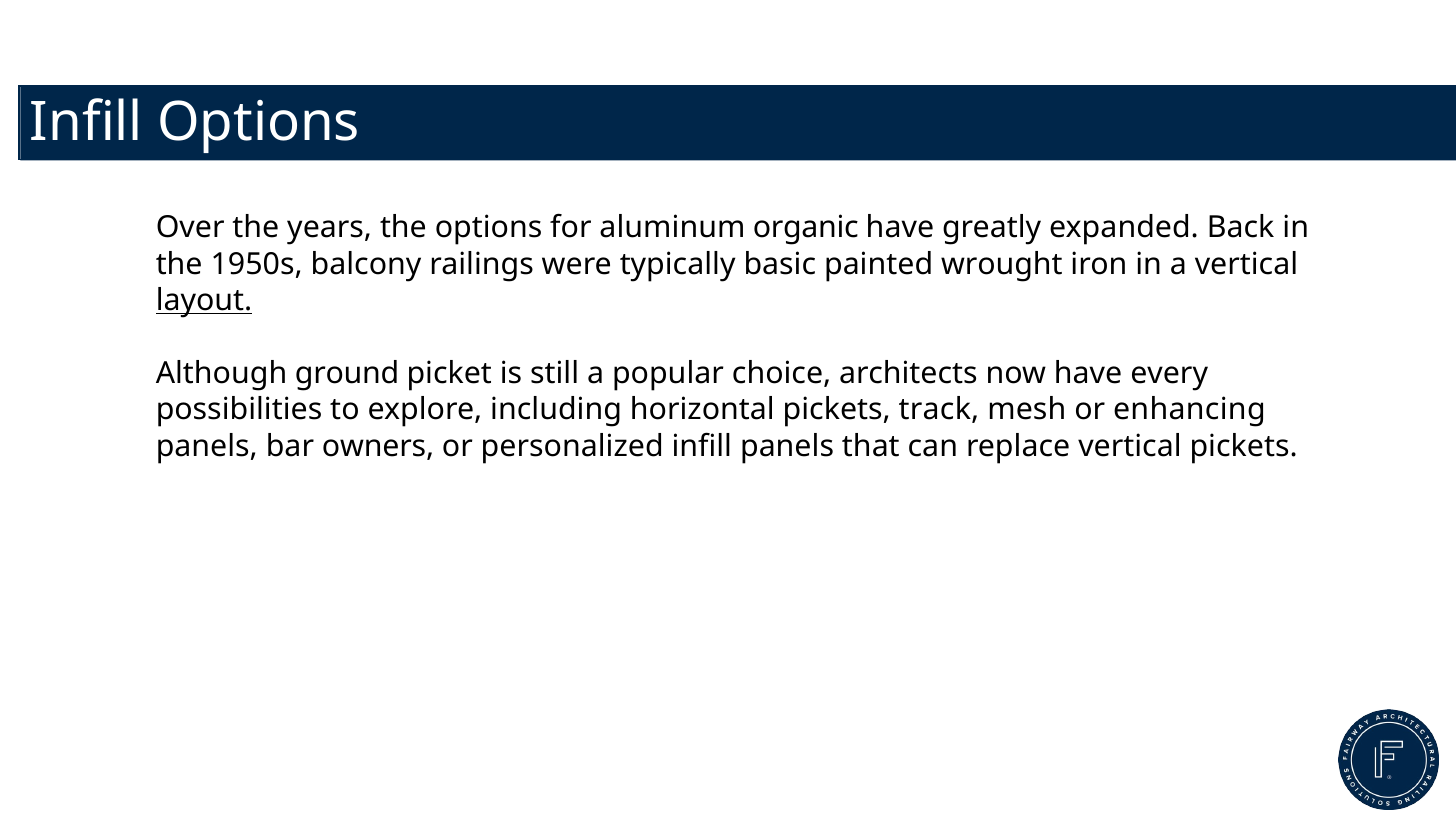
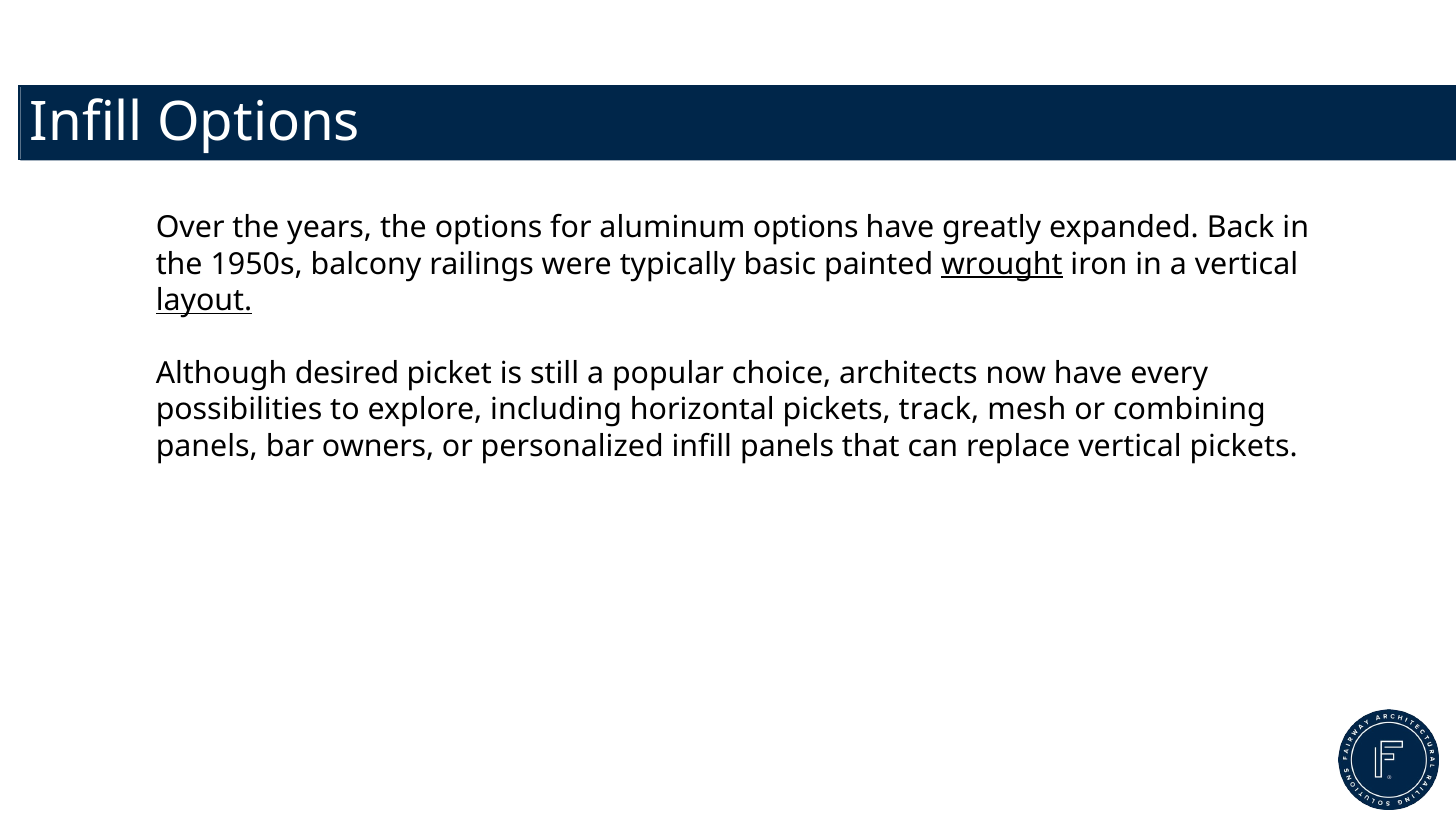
aluminum organic: organic -> options (806, 228)
wrought underline: none -> present (1002, 264)
ground: ground -> desired (347, 373)
enhancing: enhancing -> combining (1189, 410)
